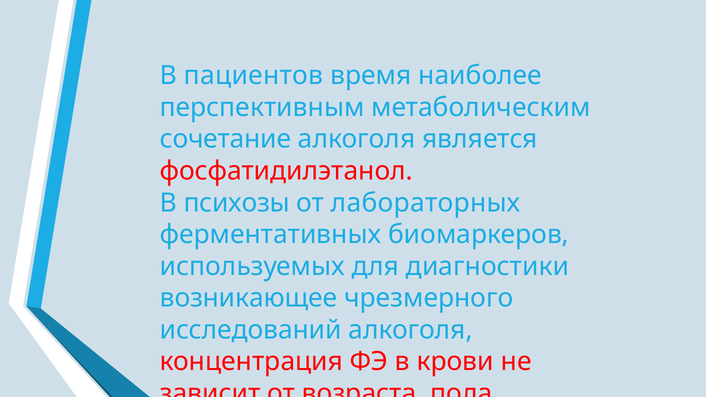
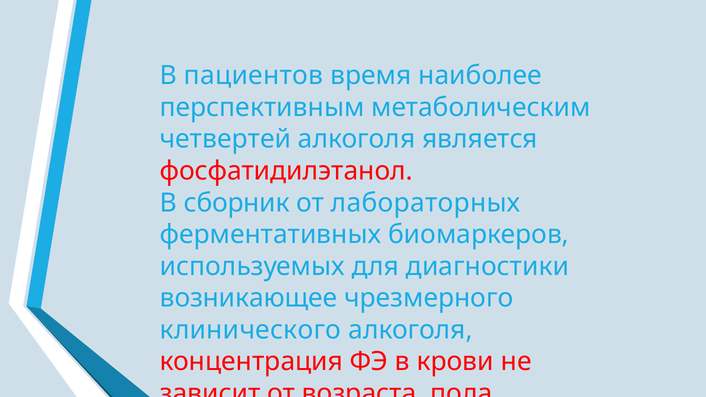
сочетание: сочетание -> четвертей (225, 139)
психозы: психозы -> сборник (237, 203)
исследований: исследований -> клинического (250, 330)
